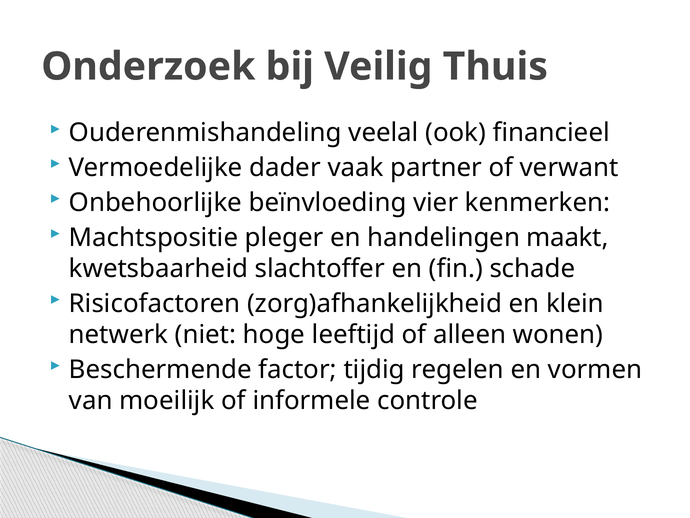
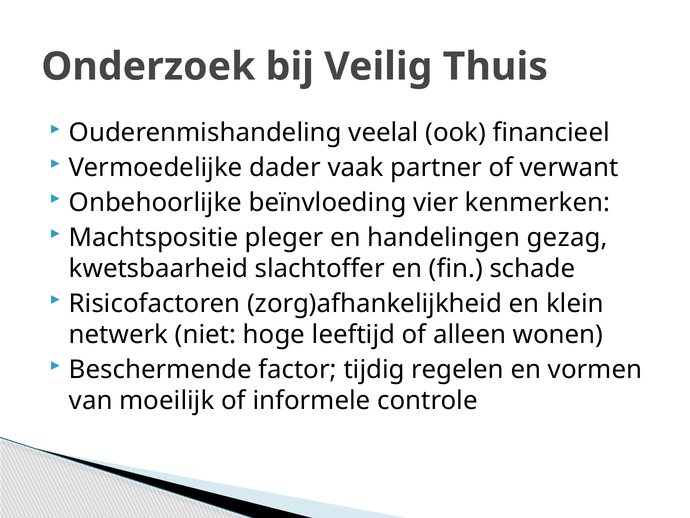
maakt: maakt -> gezag (567, 237)
